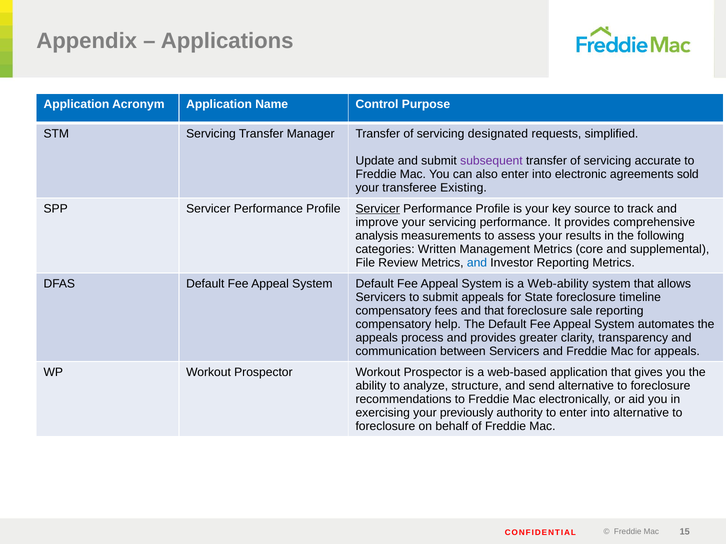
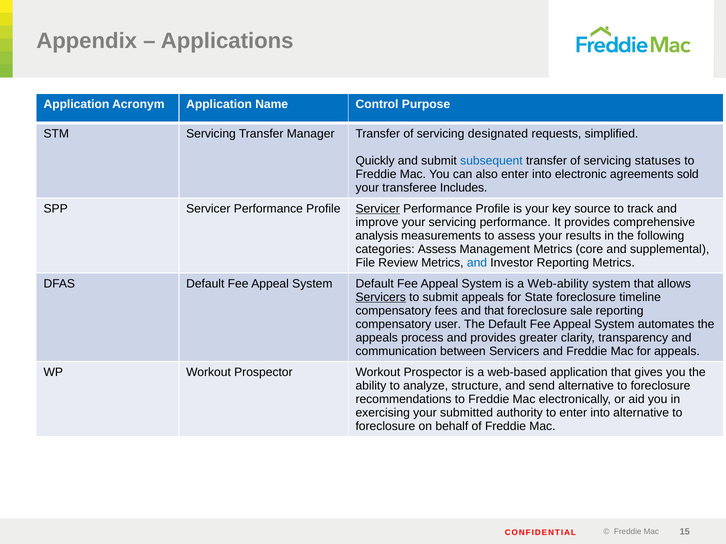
Update: Update -> Quickly (375, 161)
subsequent colour: purple -> blue (491, 161)
accurate: accurate -> statuses (658, 161)
Existing: Existing -> Includes (464, 188)
categories Written: Written -> Assess (437, 249)
Servicers underline: none -> present (381, 297)
help: help -> user (448, 324)
previously: previously -> submitted (467, 413)
